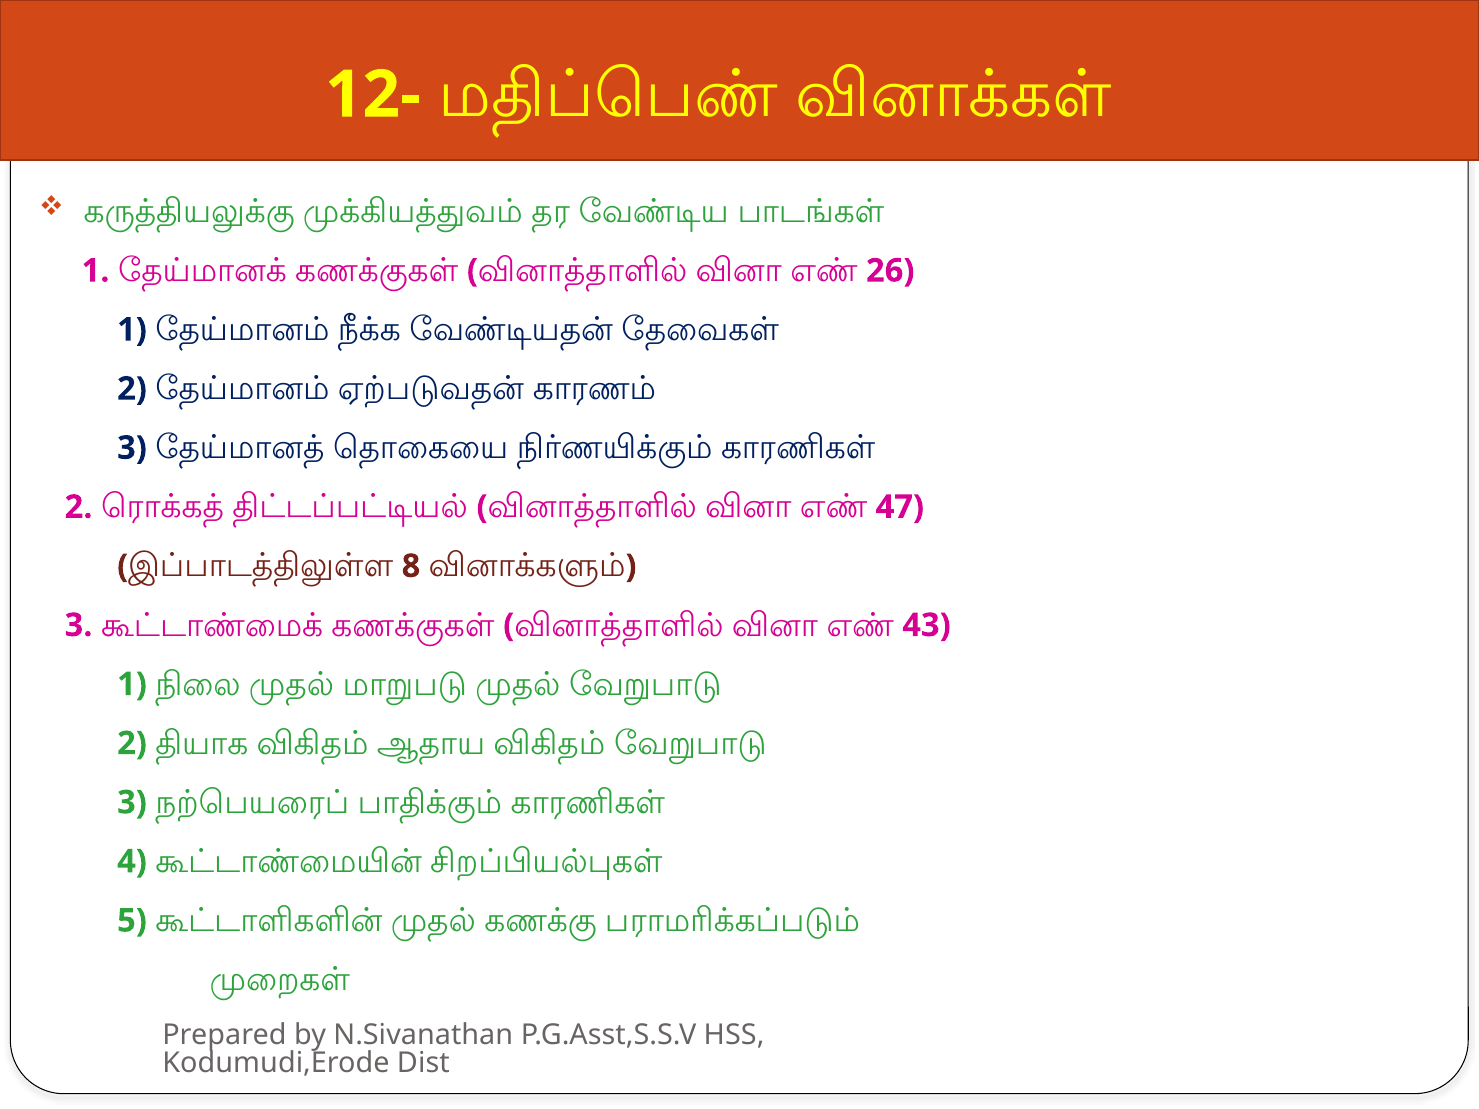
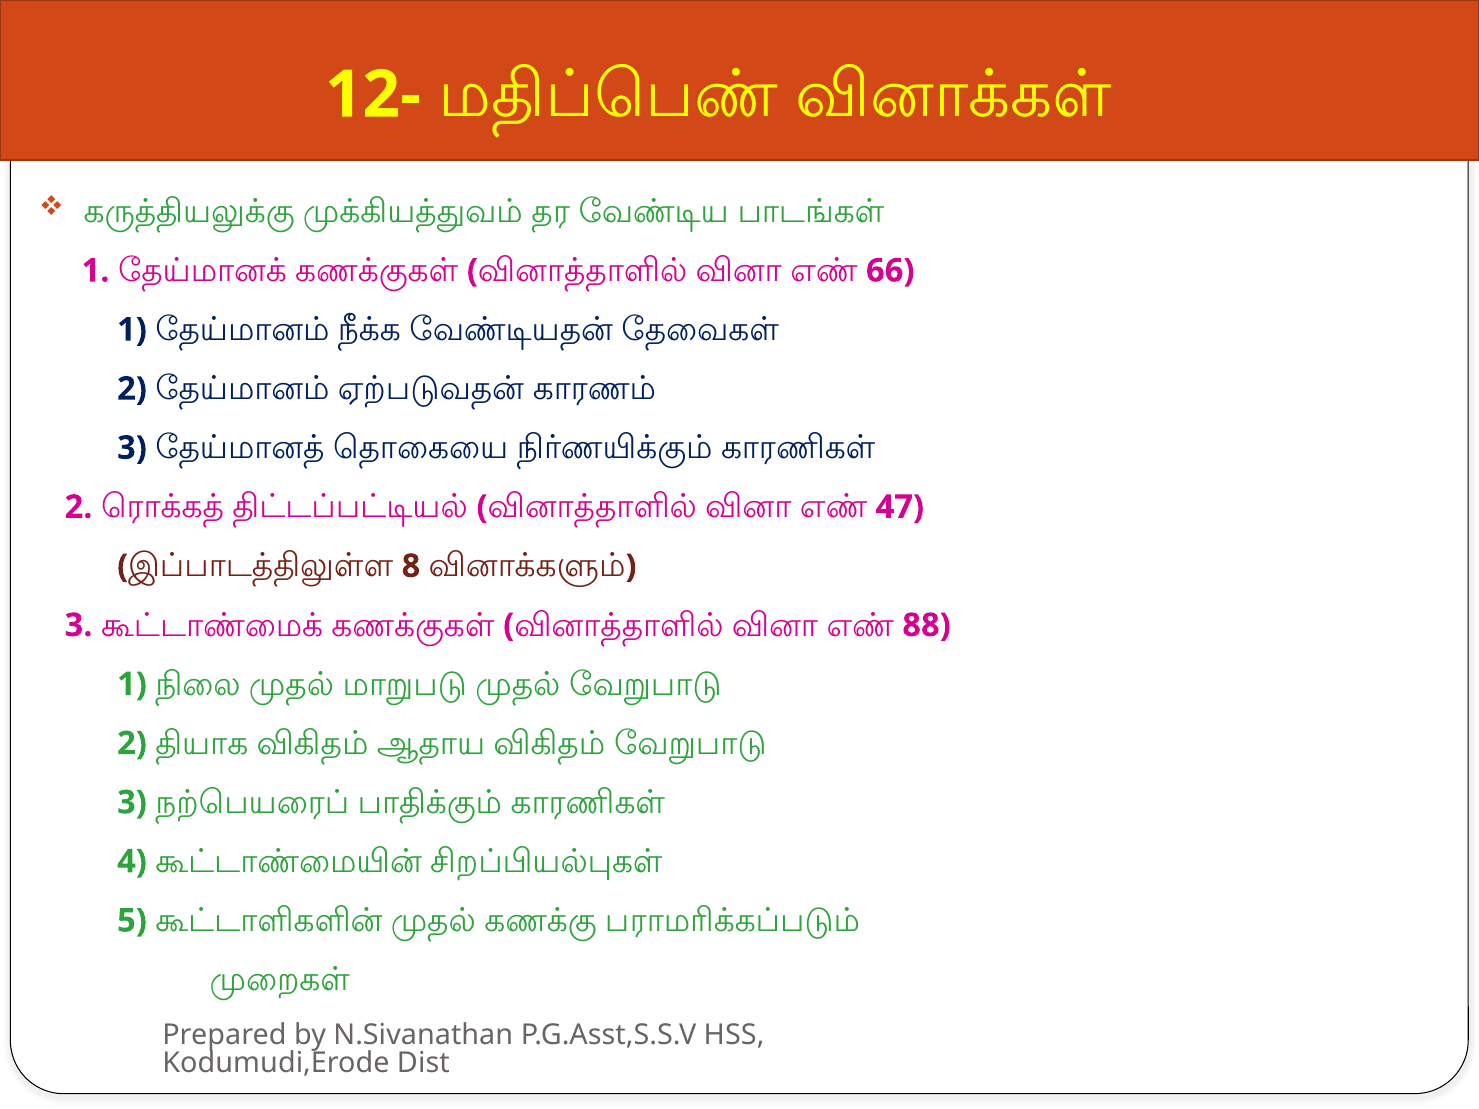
26: 26 -> 66 (890, 271)
43: 43 -> 88 (927, 625)
